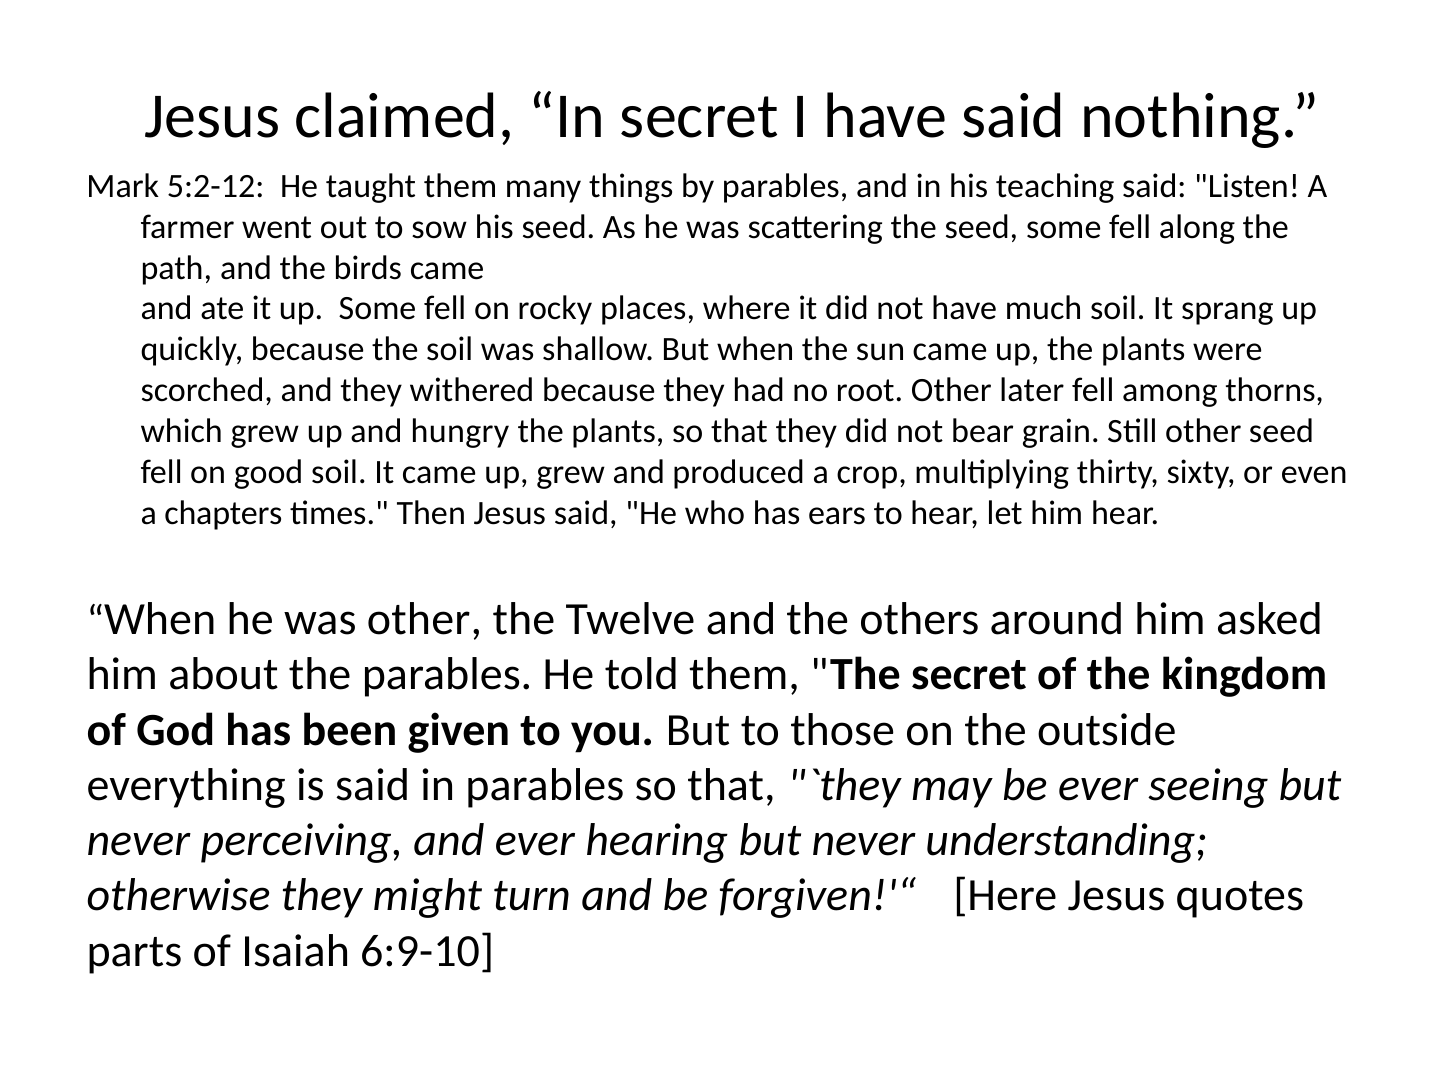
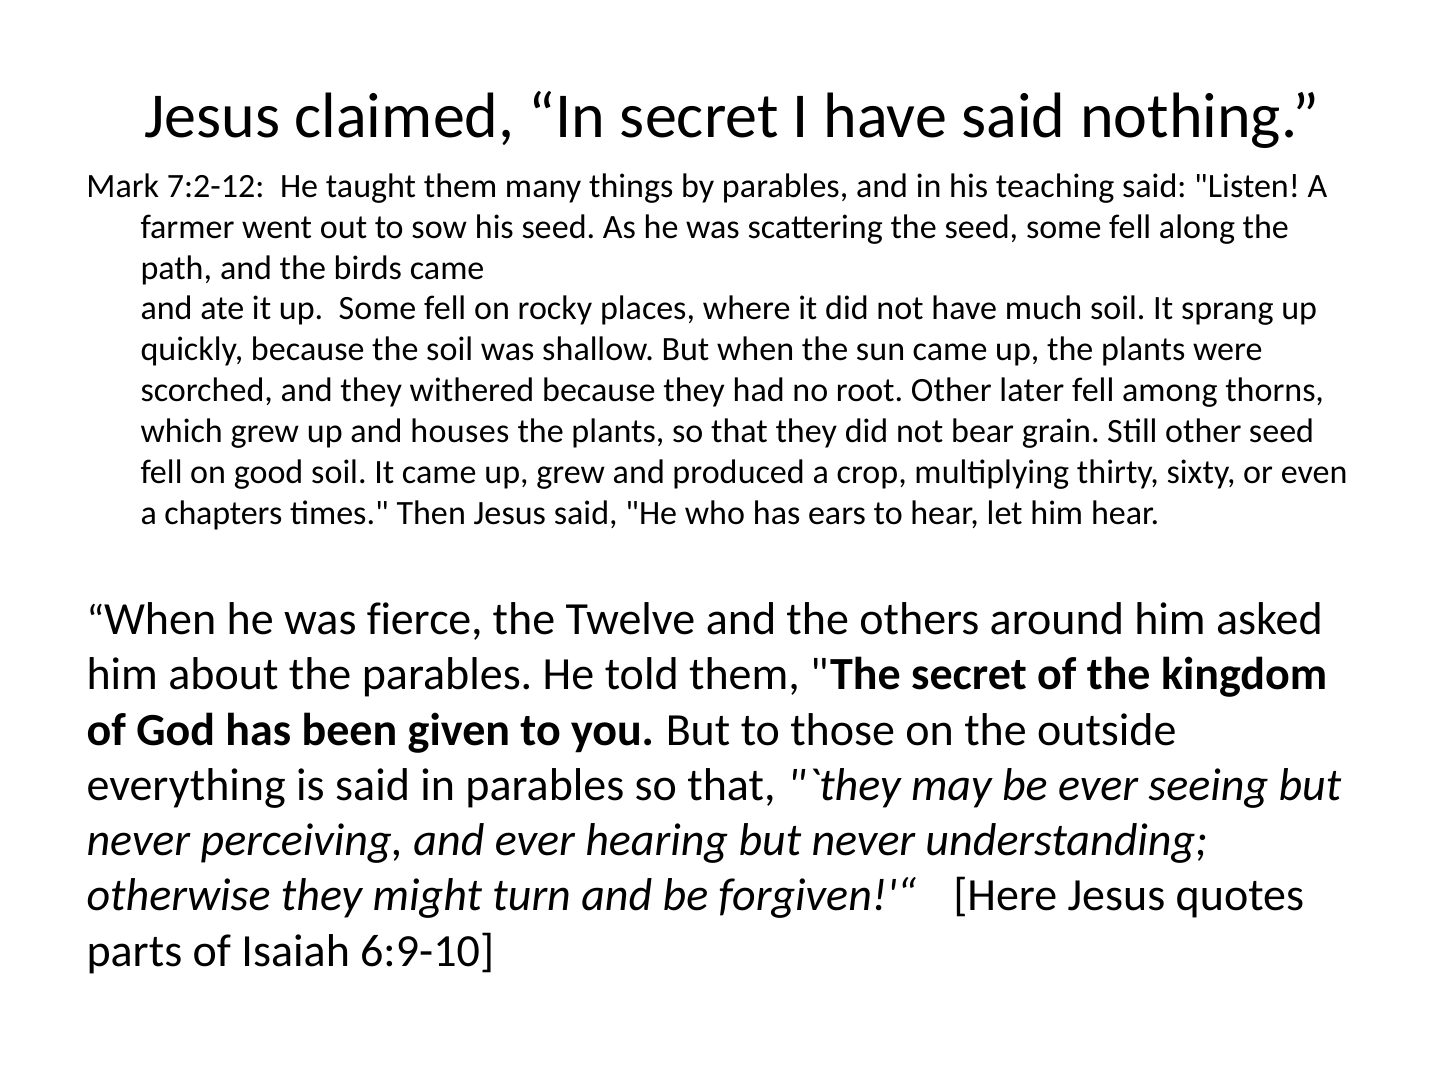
5:2-12: 5:2-12 -> 7:2-12 (216, 186)
hungry: hungry -> houses (460, 431)
was other: other -> fierce (425, 619)
